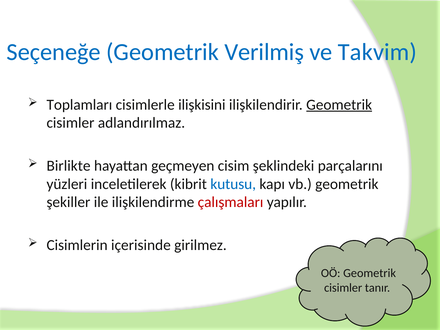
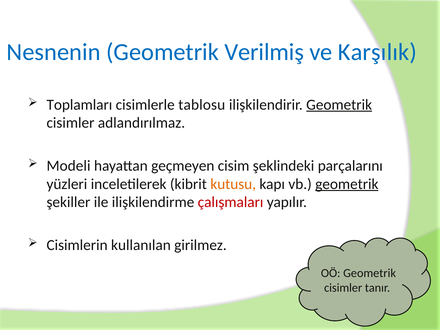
Seçeneğe: Seçeneğe -> Nesnenin (54, 52)
Takvim: Takvim -> Karşılık (377, 52)
ilişkisini: ilişkisini -> tablosu (202, 105)
Birlikte: Birlikte -> Modeli (69, 166)
kutusu colour: blue -> orange (233, 184)
geometrik underline: none -> present (347, 184)
içerisinde: içerisinde -> kullanılan (141, 245)
